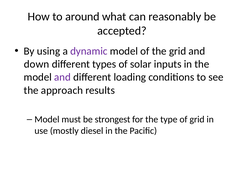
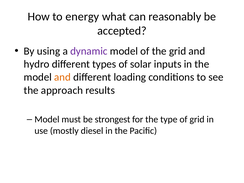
around: around -> energy (82, 16)
down: down -> hydro (37, 64)
and colour: purple -> orange (62, 77)
